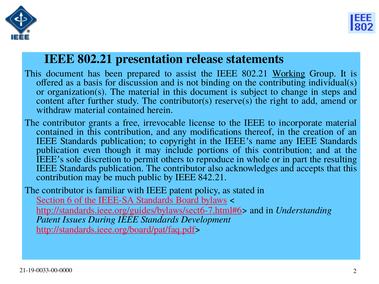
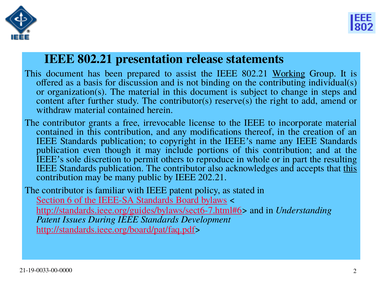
this underline: none -> present (350, 168)
much: much -> many (125, 177)
842.21: 842.21 -> 202.21 (212, 177)
